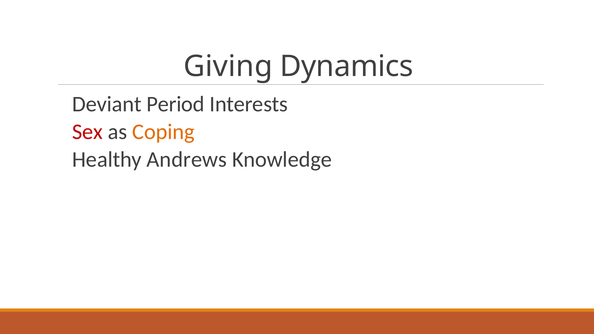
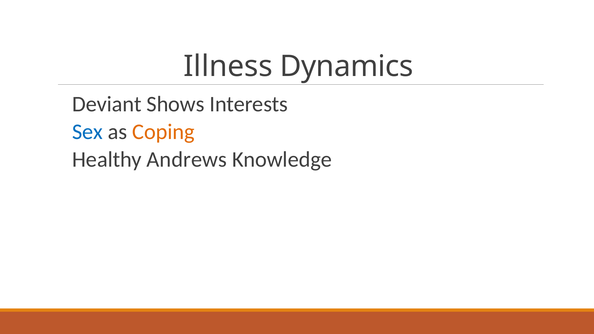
Giving: Giving -> Illness (228, 67)
Period: Period -> Shows (176, 104)
Sex colour: red -> blue (88, 132)
